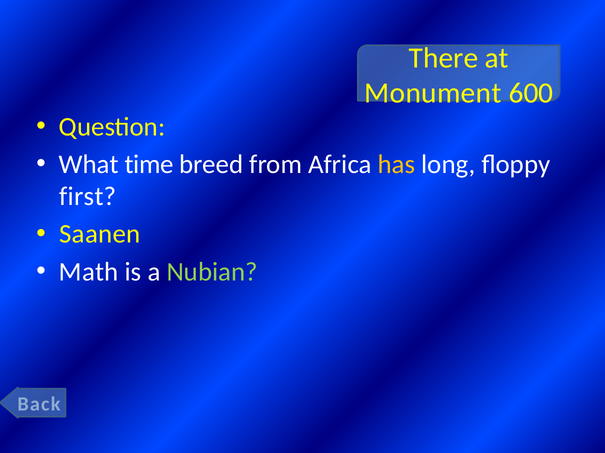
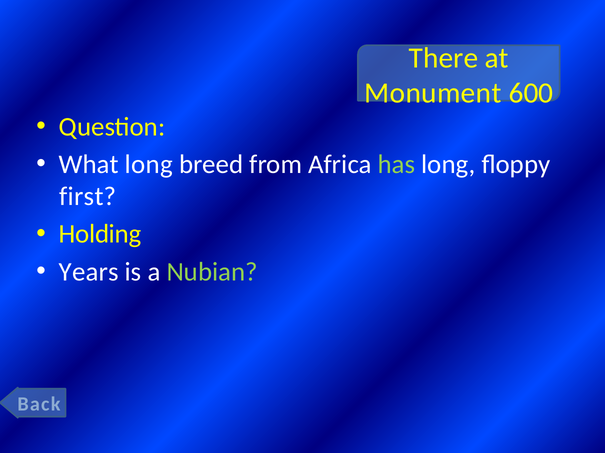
What time: time -> long (149, 165)
has colour: yellow -> light green (396, 165)
Saanen: Saanen -> Holding (100, 235)
Math: Math -> Years (89, 272)
